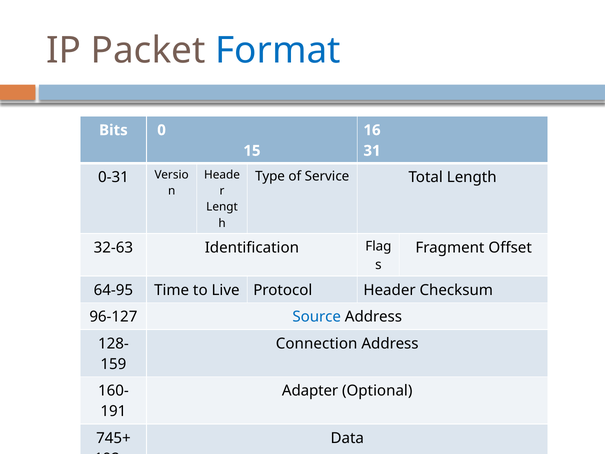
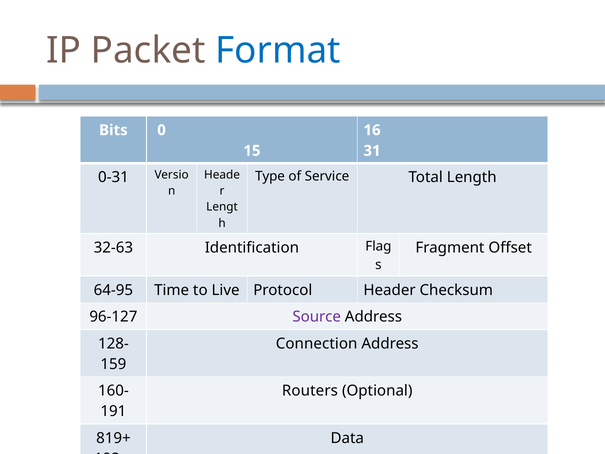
Source colour: blue -> purple (317, 317)
Adapter: Adapter -> Routers (310, 391)
745+: 745+ -> 819+ (113, 438)
